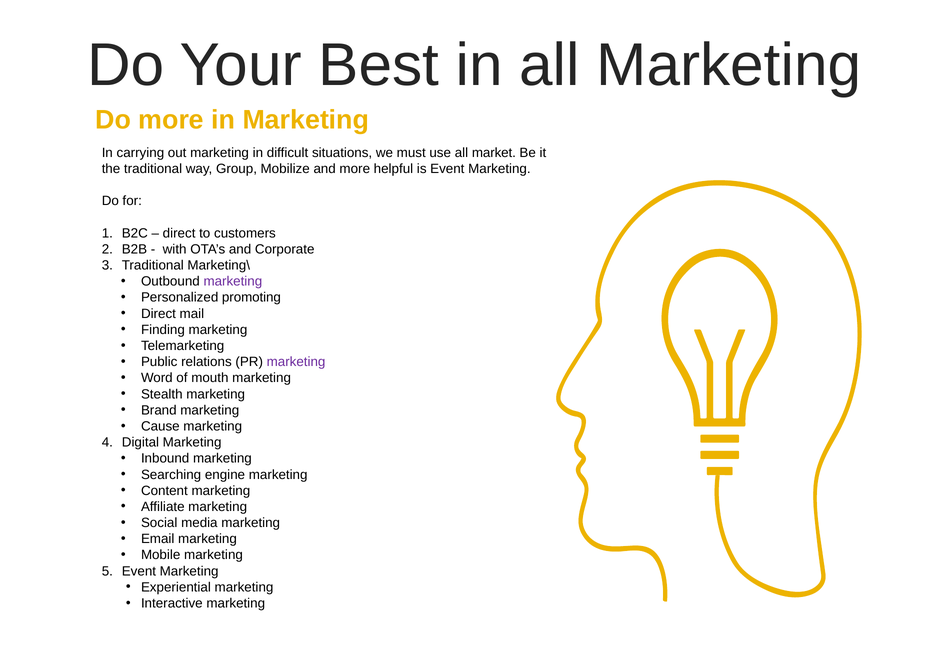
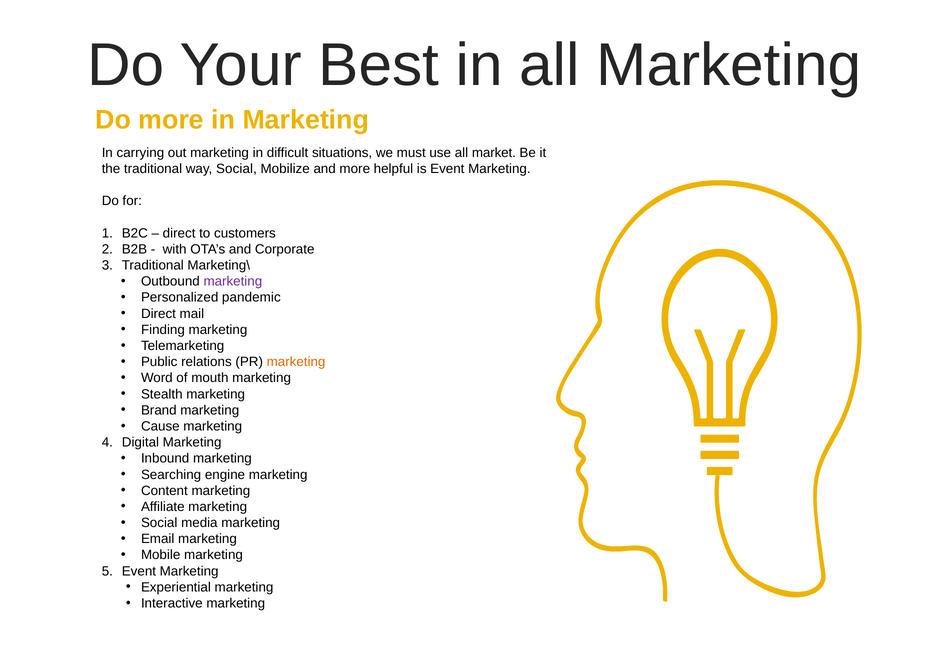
way Group: Group -> Social (236, 169)
promoting: promoting -> pandemic (251, 298)
marketing colour: purple -> orange (296, 362)
